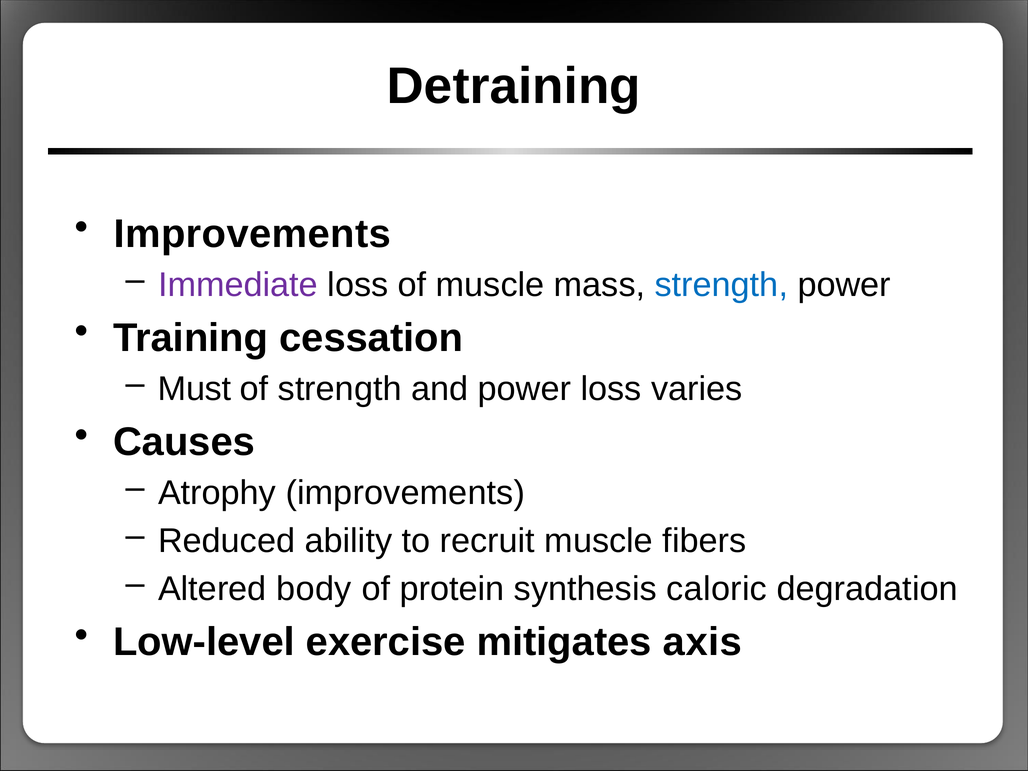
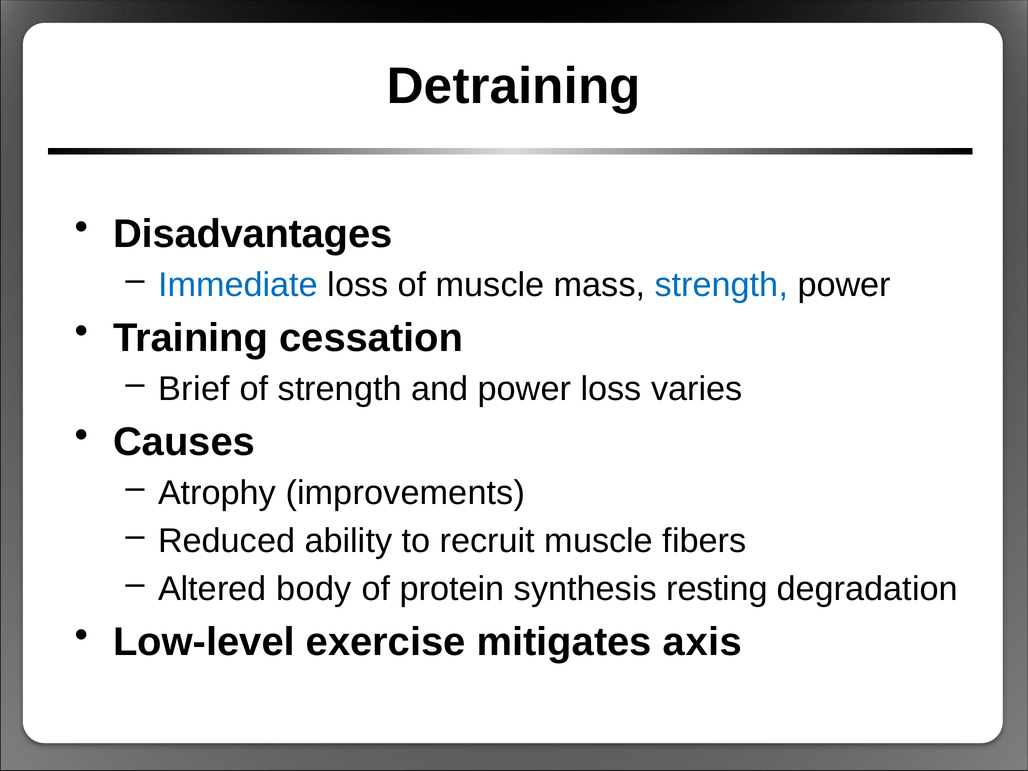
Improvements: Improvements -> Disadvantages (253, 234)
Immediate colour: purple -> blue (238, 285)
Must: Must -> Brief (194, 389)
caloric: caloric -> resting (717, 589)
